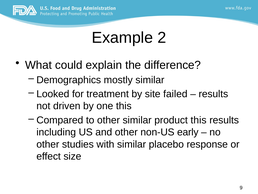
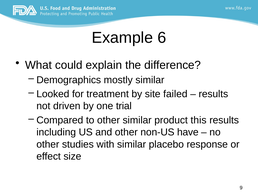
2: 2 -> 6 (162, 38)
one this: this -> trial (124, 106)
early: early -> have (188, 132)
